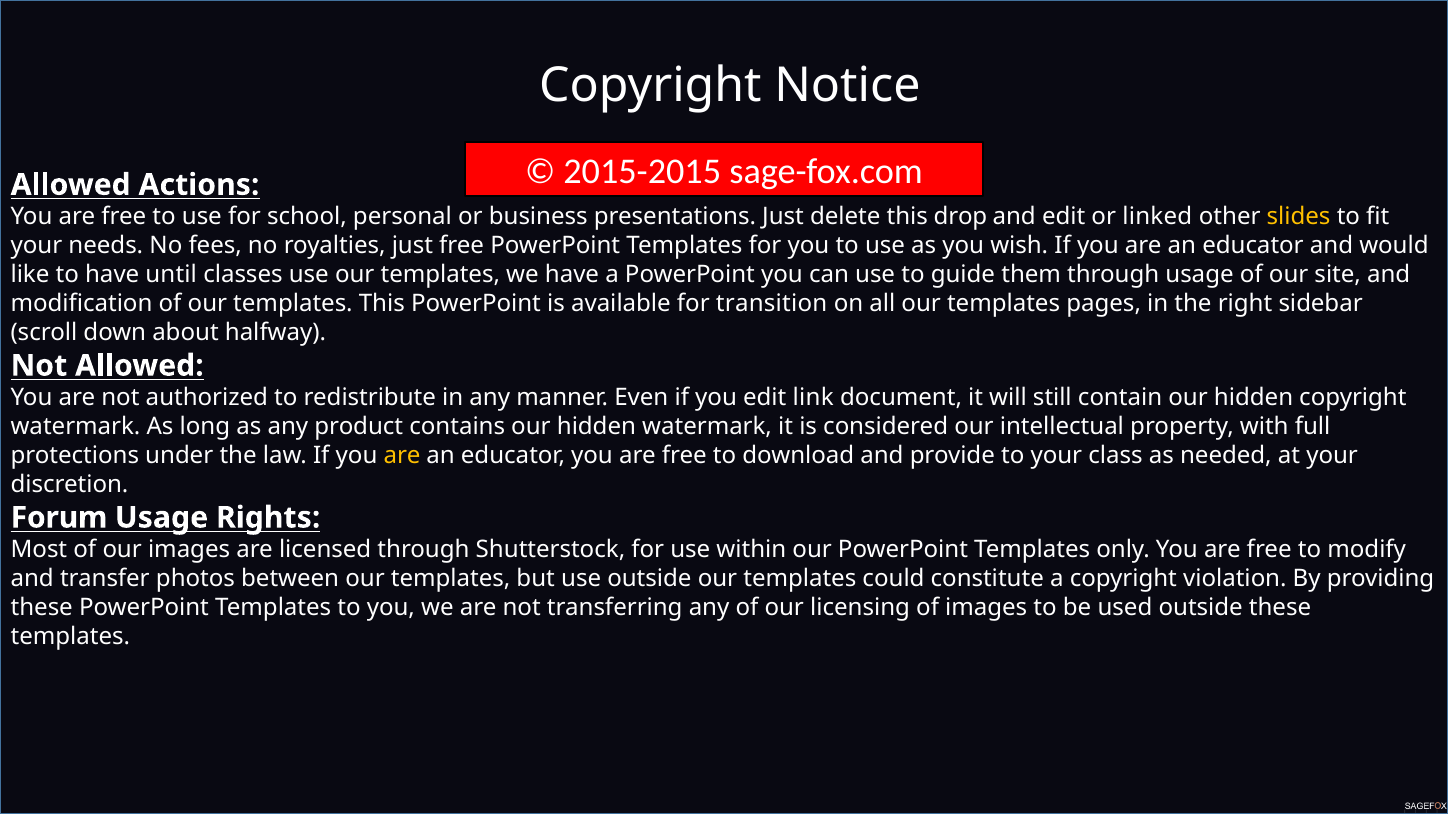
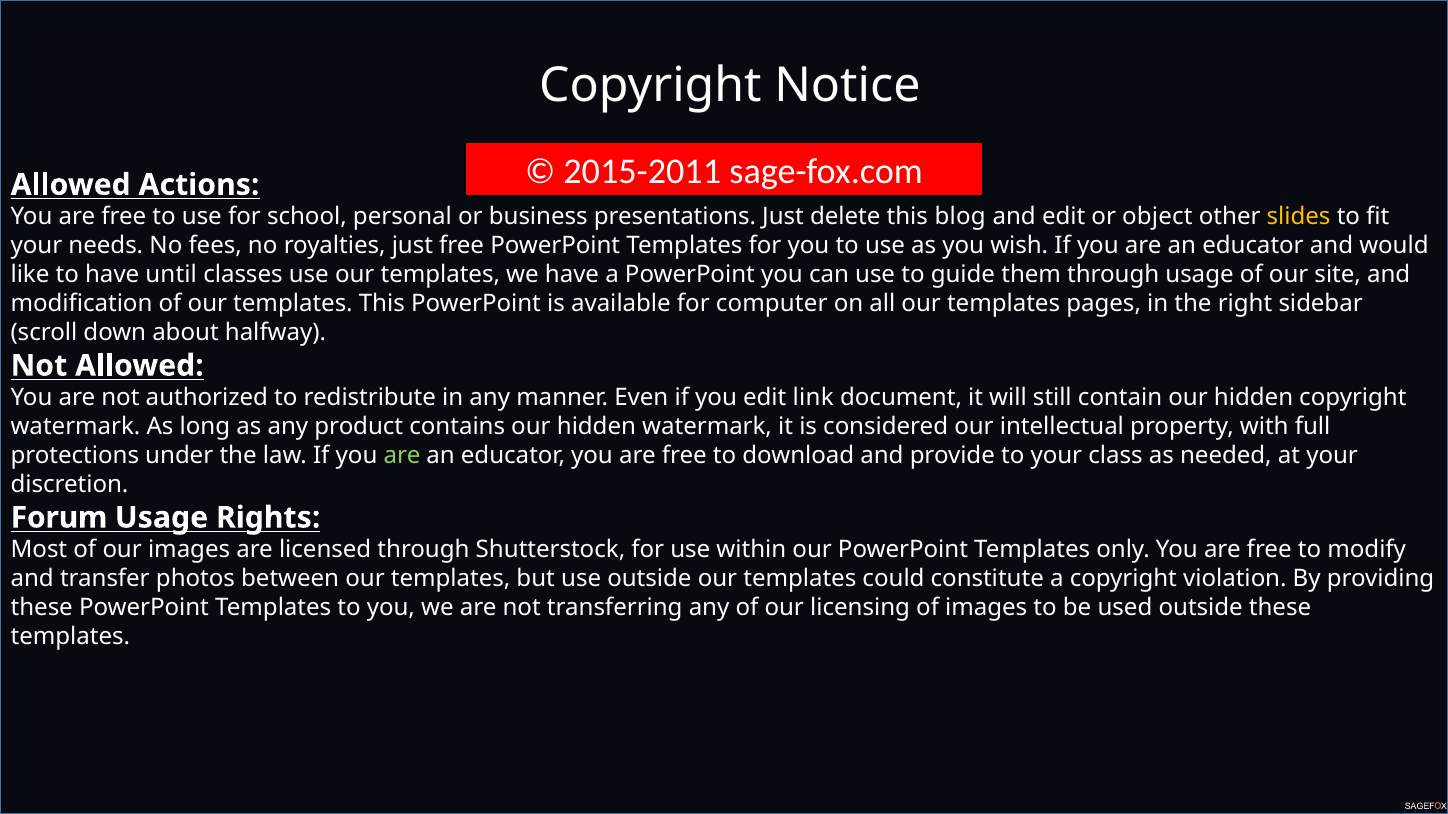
2015-2015: 2015-2015 -> 2015-2011 (642, 172)
drop: drop -> blog (960, 217)
linked: linked -> object (1157, 217)
transition: transition -> computer (772, 304)
are colour: yellow -> light green (402, 456)
